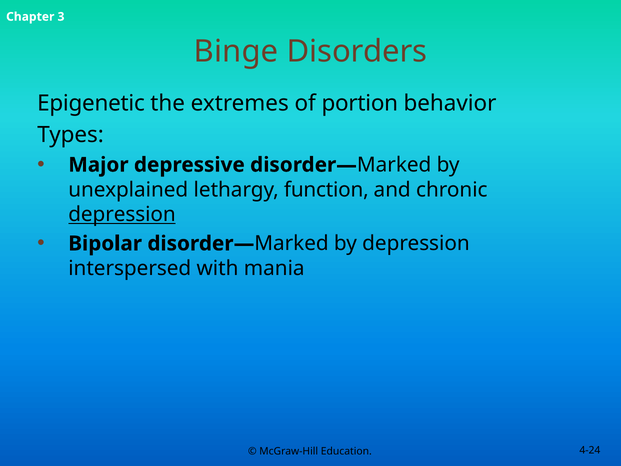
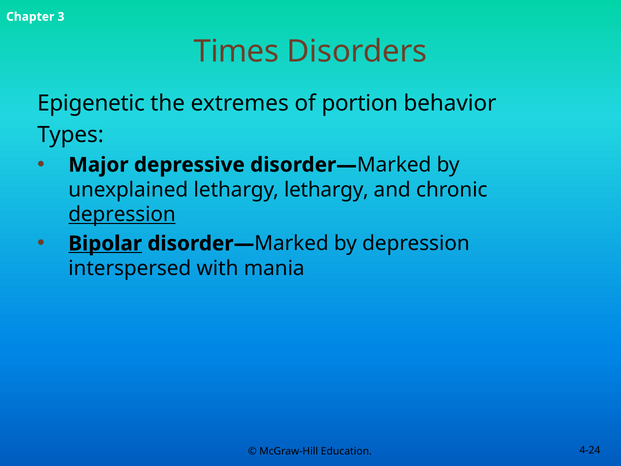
Binge: Binge -> Times (236, 51)
lethargy function: function -> lethargy (326, 190)
Bipolar underline: none -> present (105, 243)
